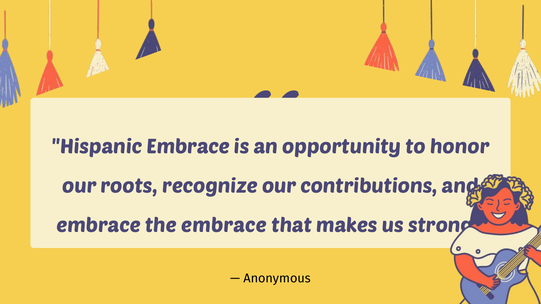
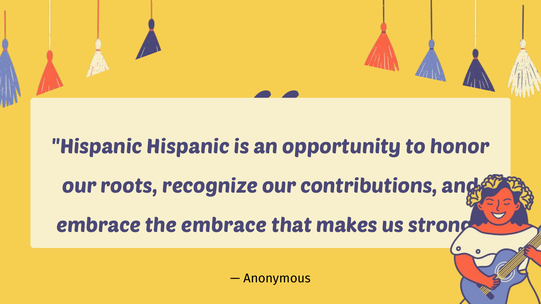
Hispanic Embrace: Embrace -> Hispanic (188, 147)
